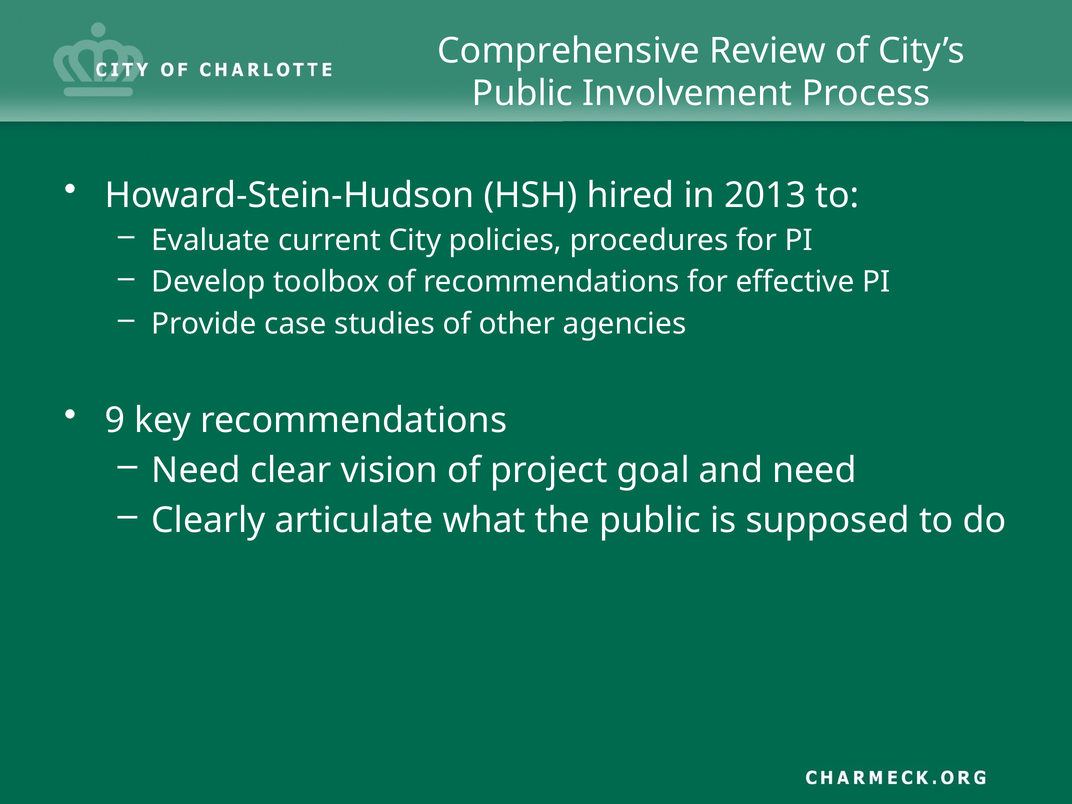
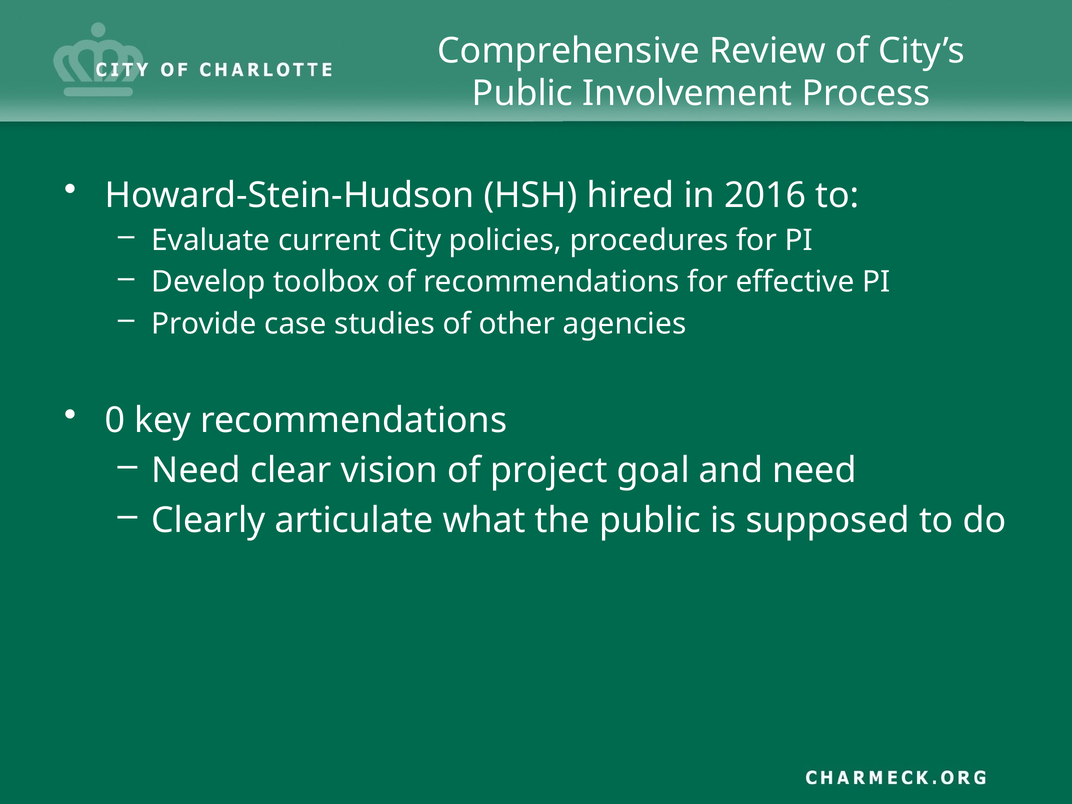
2013: 2013 -> 2016 (765, 196)
9: 9 -> 0 (115, 421)
